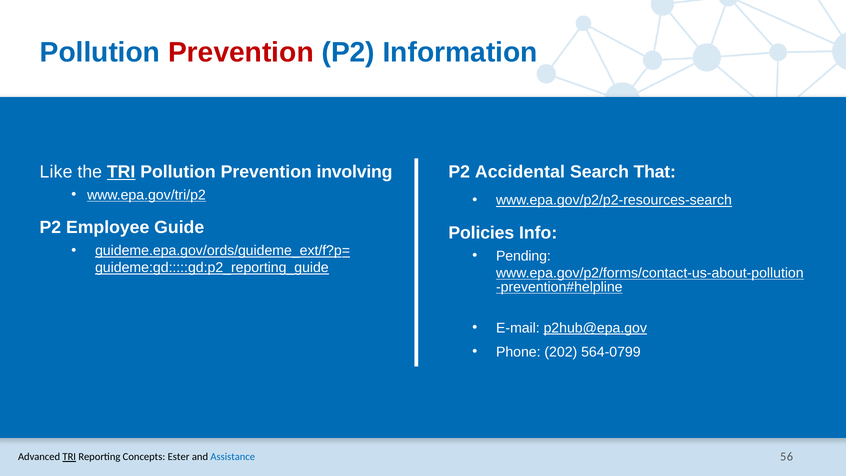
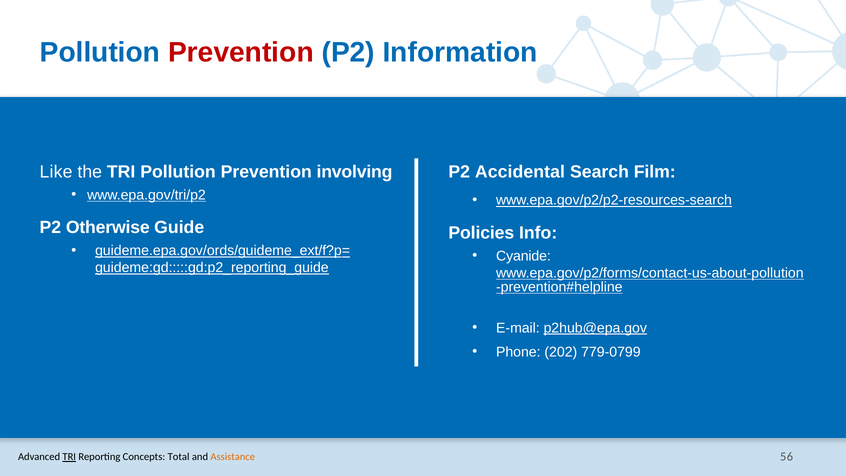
TRI underline: present -> none (121, 172)
That: That -> Film (655, 172)
Employee: Employee -> Otherwise (108, 227)
Pending: Pending -> Cyanide (523, 256)
564-0799: 564-0799 -> 779-0799 (611, 352)
Ester: Ester -> Total (179, 457)
Assistance colour: blue -> orange (233, 457)
